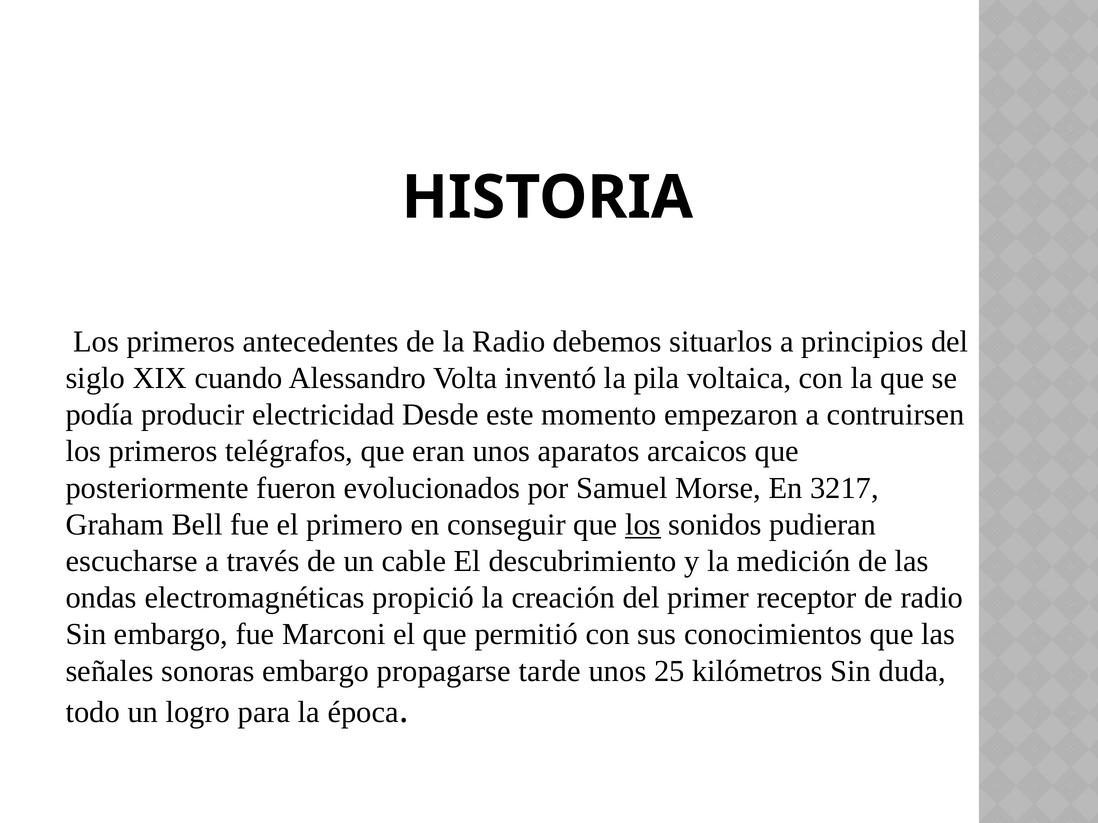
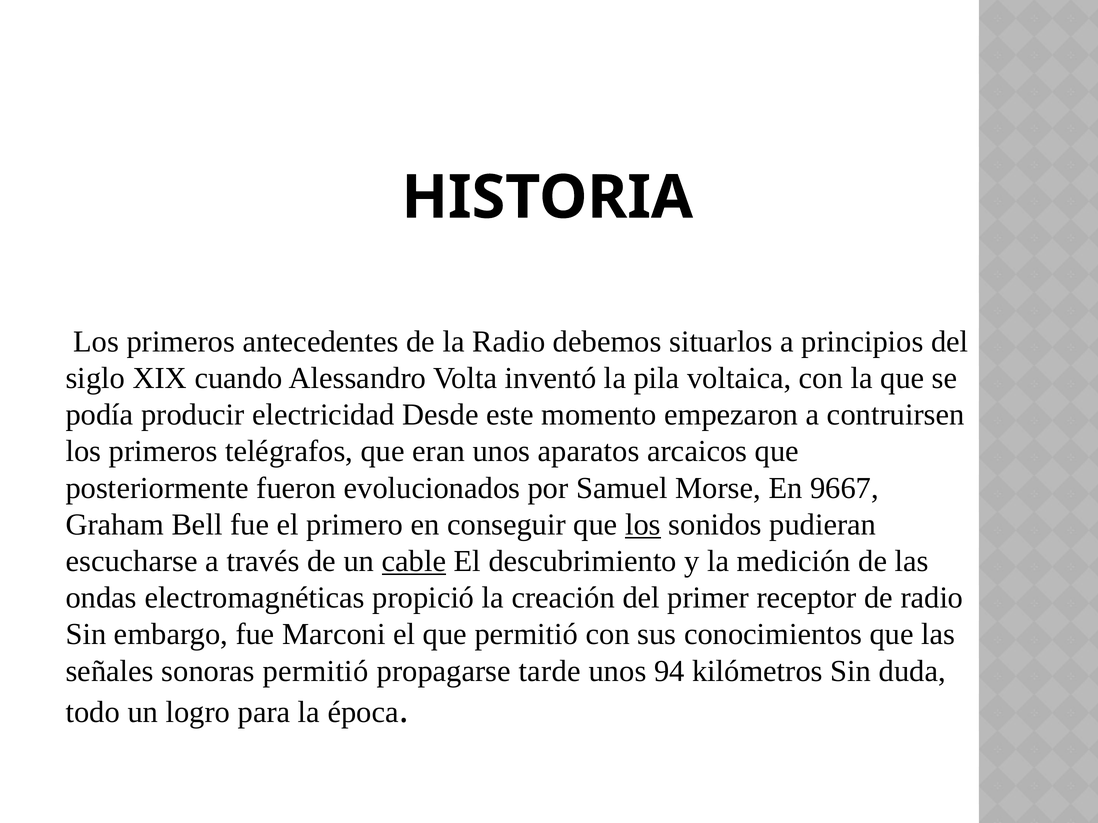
3217: 3217 -> 9667 (844, 488)
cable underline: none -> present (414, 562)
sonoras embargo: embargo -> permitió (316, 671)
25: 25 -> 94 (669, 671)
